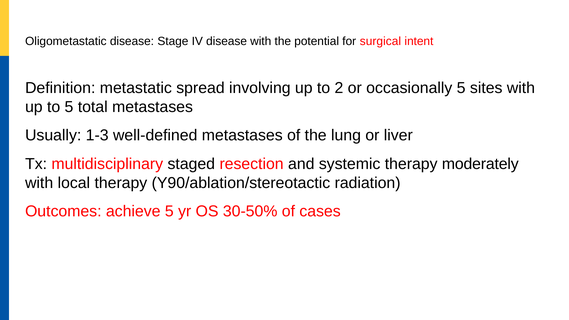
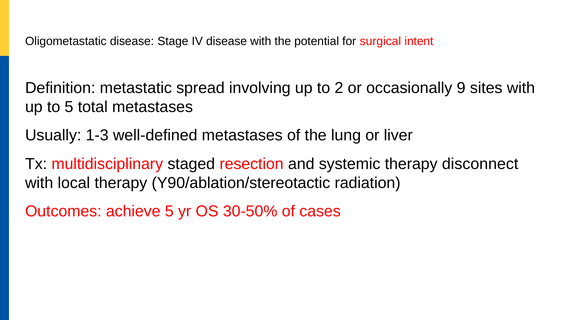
occasionally 5: 5 -> 9 (461, 88)
moderately: moderately -> disconnect (480, 164)
